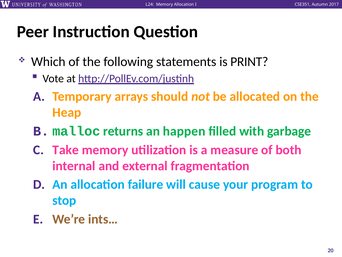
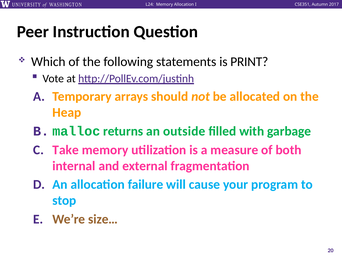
happen: happen -> outside (184, 131)
ints…: ints… -> size… (103, 219)
